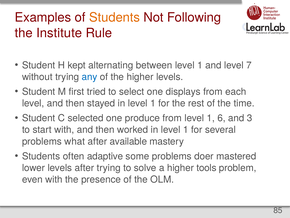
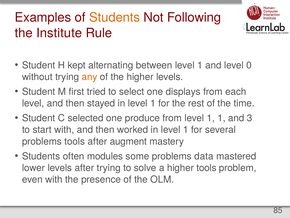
7: 7 -> 0 (249, 65)
any colour: blue -> orange (90, 77)
1 6: 6 -> 1 (221, 118)
problems what: what -> tools (75, 141)
available: available -> augment (128, 141)
adaptive: adaptive -> modules (105, 156)
doer: doer -> data (204, 156)
